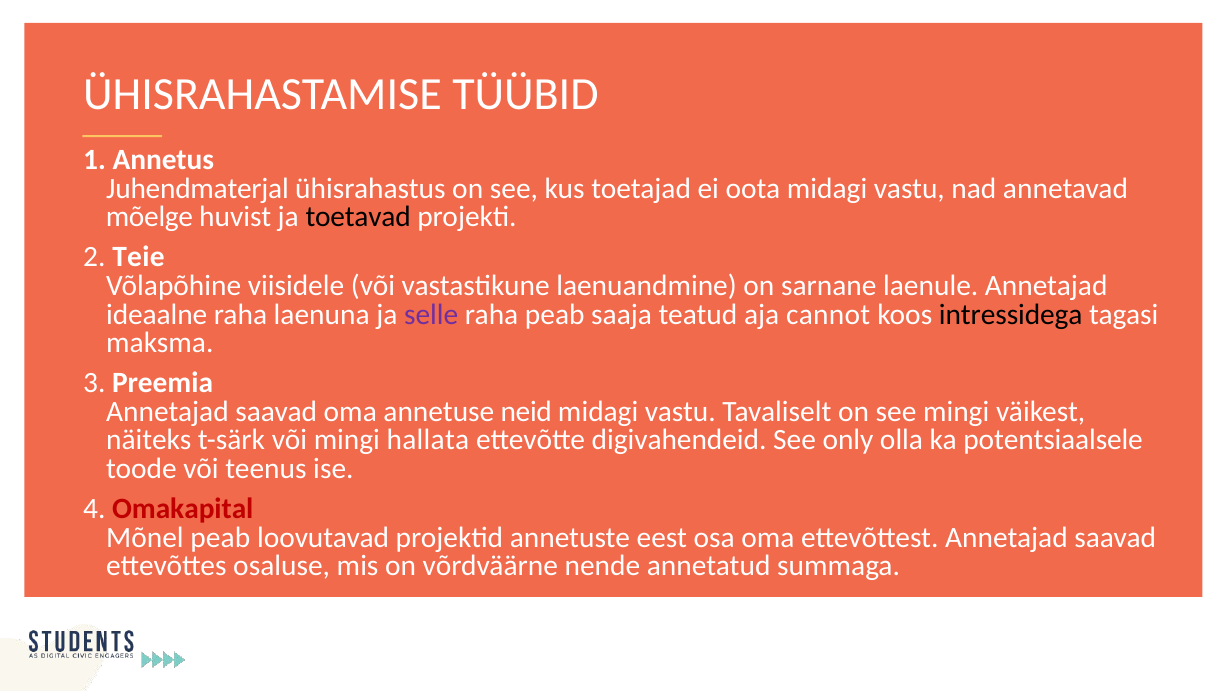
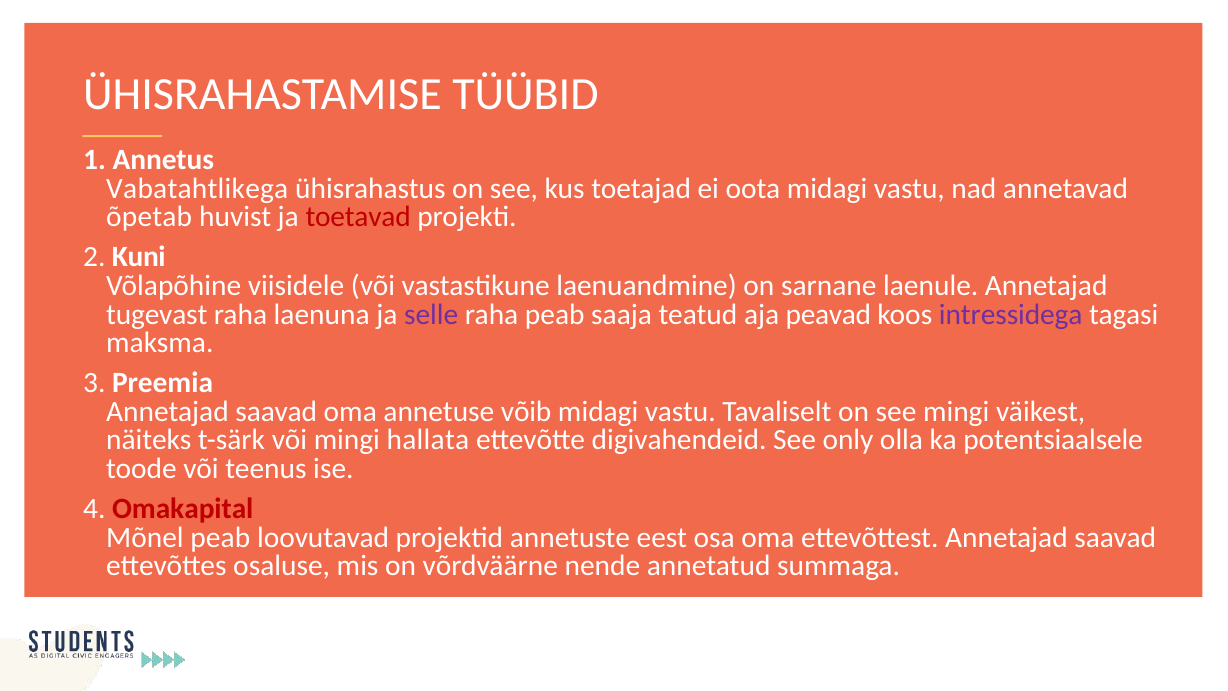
Juhendmaterjal: Juhendmaterjal -> Vabatahtlikega (197, 188)
mõelge: mõelge -> õpetab (149, 217)
toetavad colour: black -> red (358, 217)
Teie: Teie -> Kuni (139, 257)
ideaalne: ideaalne -> tugevast (157, 314)
cannot: cannot -> peavad (828, 314)
intressidega colour: black -> purple (1011, 314)
neid: neid -> võib (526, 411)
